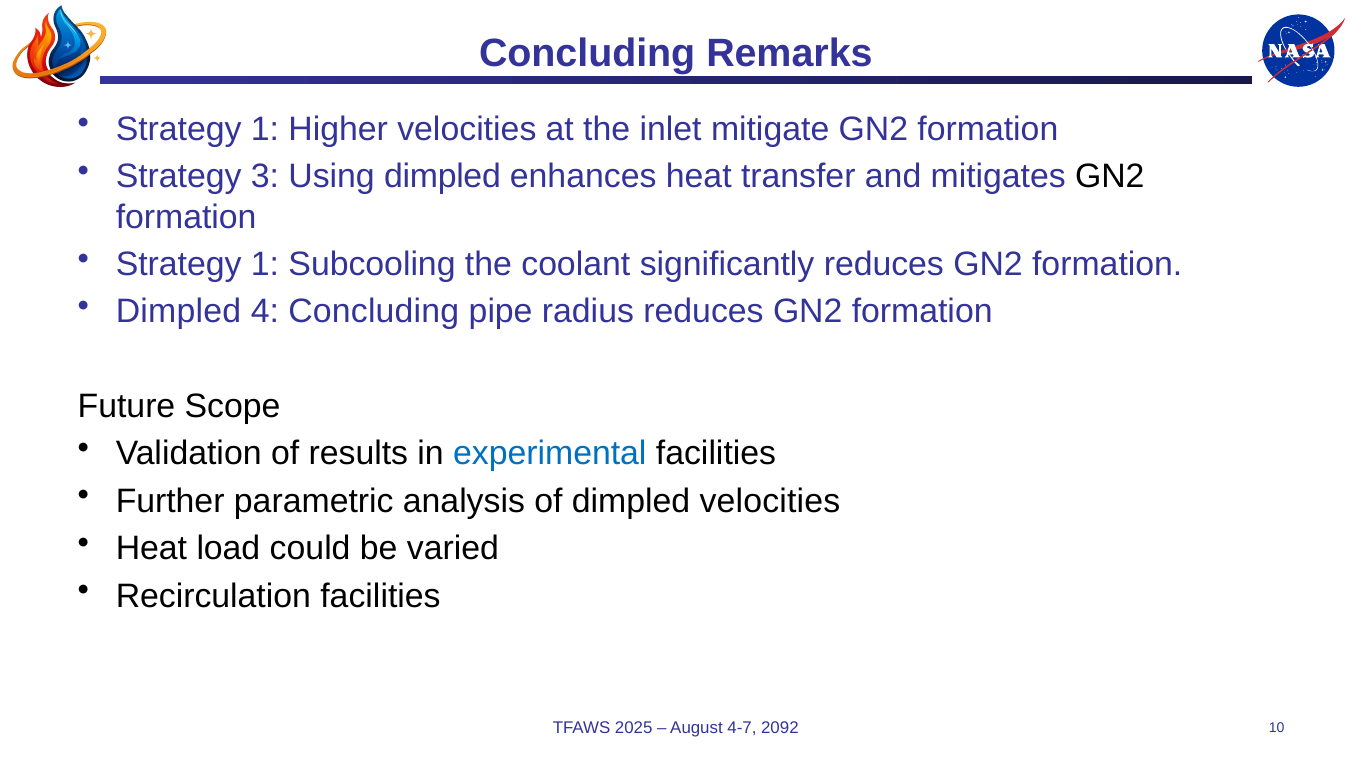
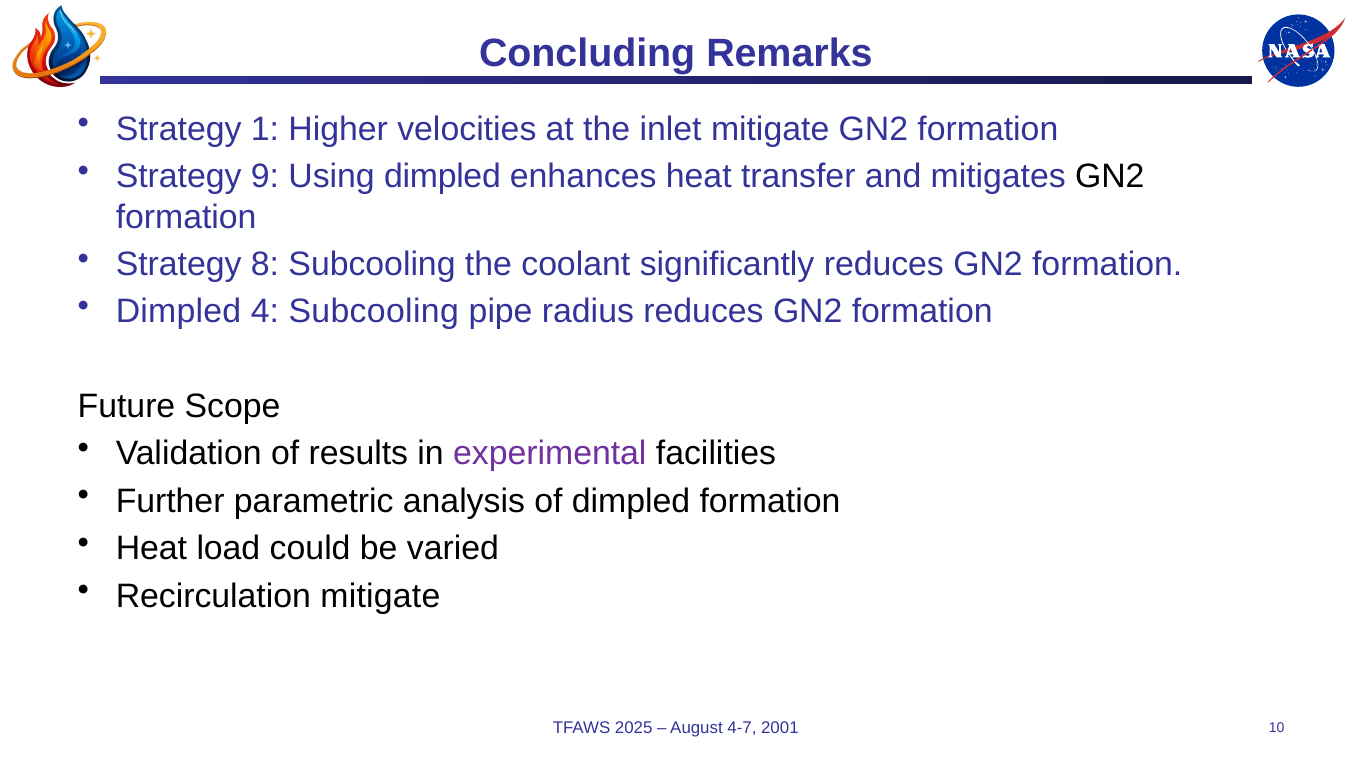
3: 3 -> 9 (265, 176)
1: 1 -> 8 (265, 264)
4 Concluding: Concluding -> Subcooling (374, 312)
experimental colour: blue -> purple (550, 454)
dimpled velocities: velocities -> formation (770, 501)
Recirculation facilities: facilities -> mitigate (380, 595)
2092: 2092 -> 2001 (780, 728)
